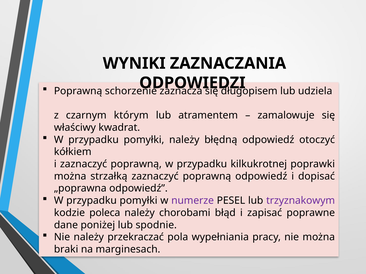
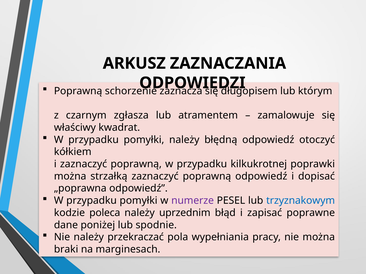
WYNIKI: WYNIKI -> ARKUSZ (134, 63)
udziela: udziela -> którym (315, 91)
którym: którym -> zgłasza (131, 116)
trzyznakowym colour: purple -> blue (301, 201)
chorobami: chorobami -> uprzednim (185, 213)
